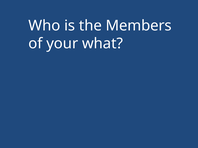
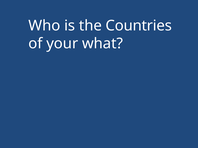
Members: Members -> Countries (139, 26)
